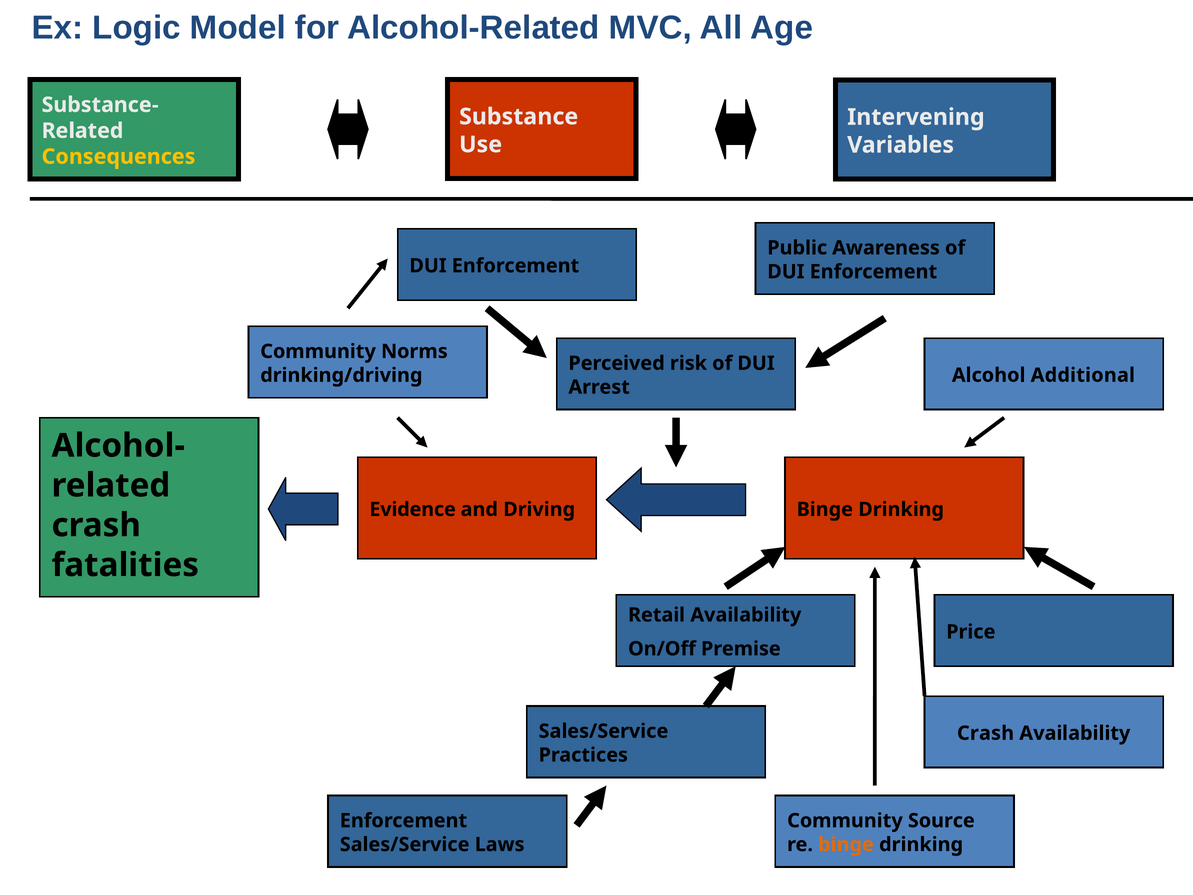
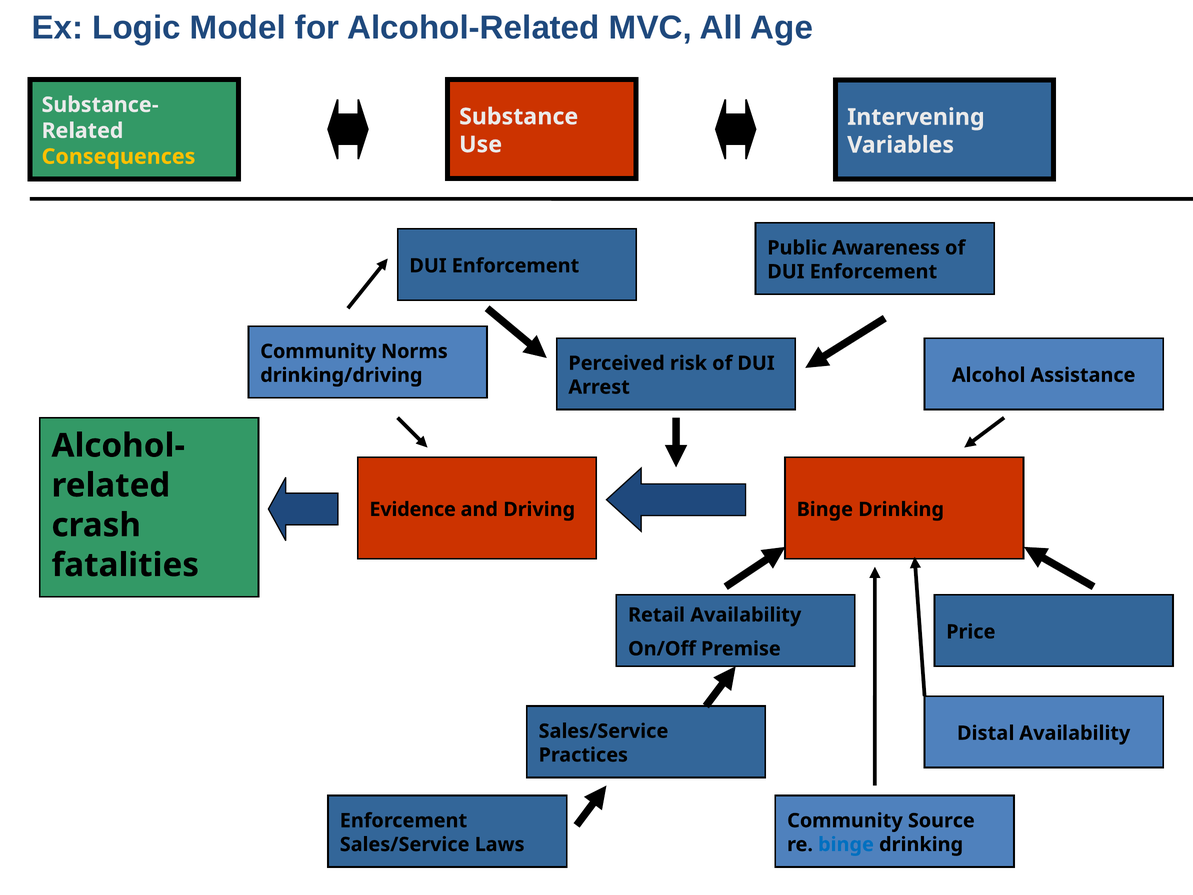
Additional: Additional -> Assistance (1083, 375)
Crash: Crash -> Distal (986, 733)
binge colour: orange -> blue (846, 844)
